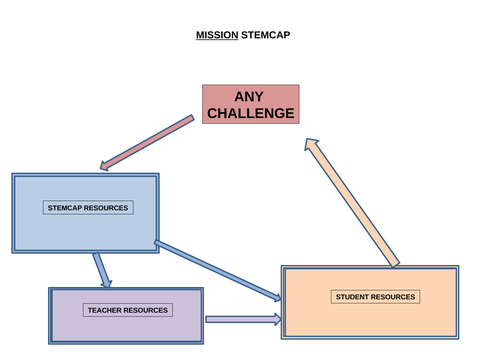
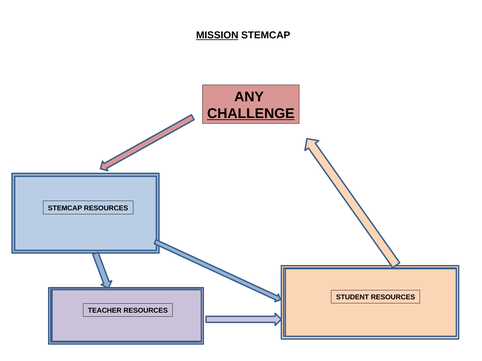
CHALLENGE underline: none -> present (251, 114)
